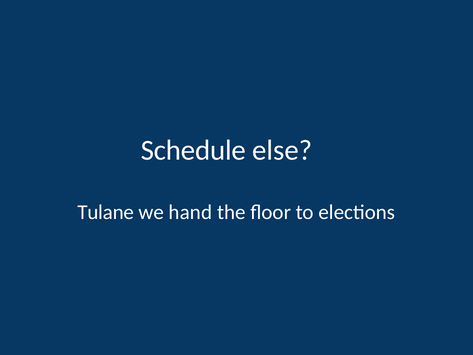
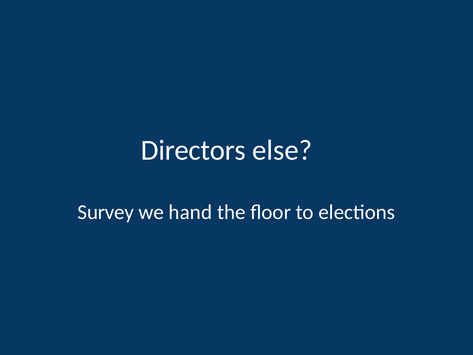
Schedule: Schedule -> Directors (193, 150)
Tulane: Tulane -> Survey (106, 212)
